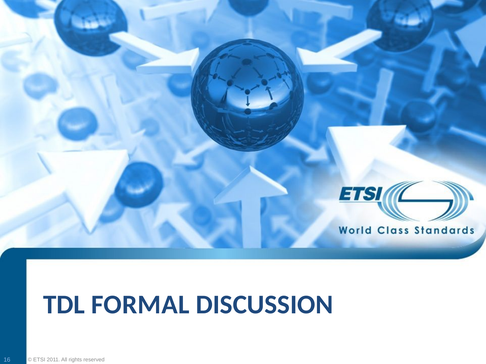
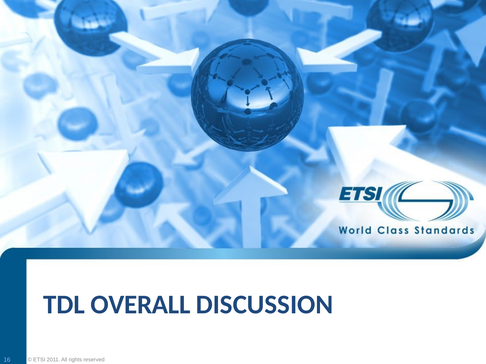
FORMAL: FORMAL -> OVERALL (140, 305)
